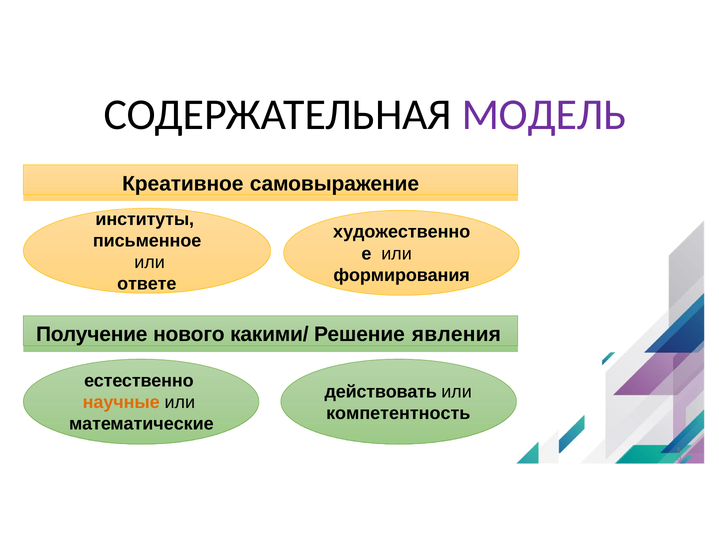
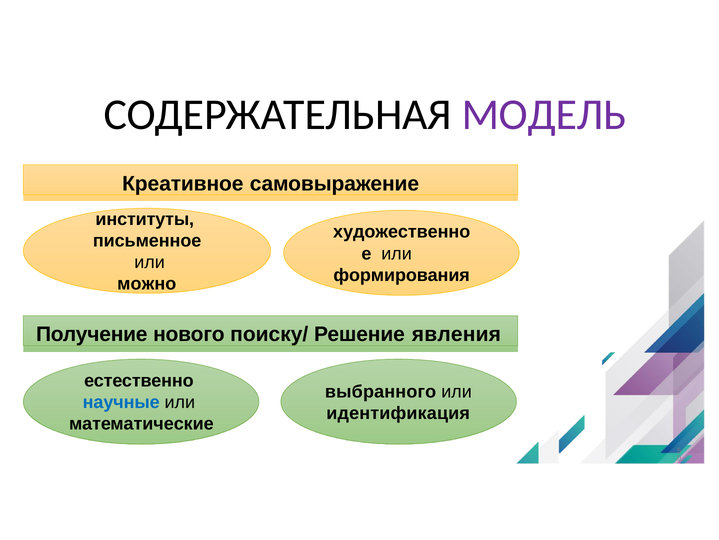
ответе: ответе -> можно (147, 284)
какими/: какими/ -> поиску/ (269, 334)
действовать: действовать -> выбранного (381, 391)
научные colour: orange -> blue (121, 402)
компетентность: компетентность -> идентификация (398, 413)
